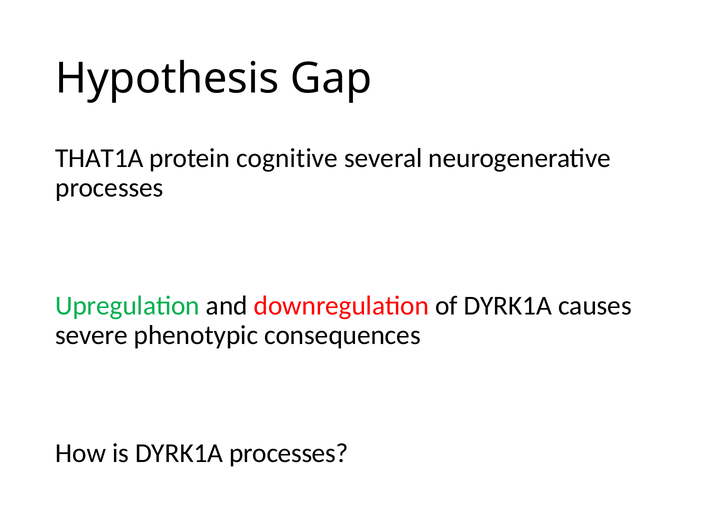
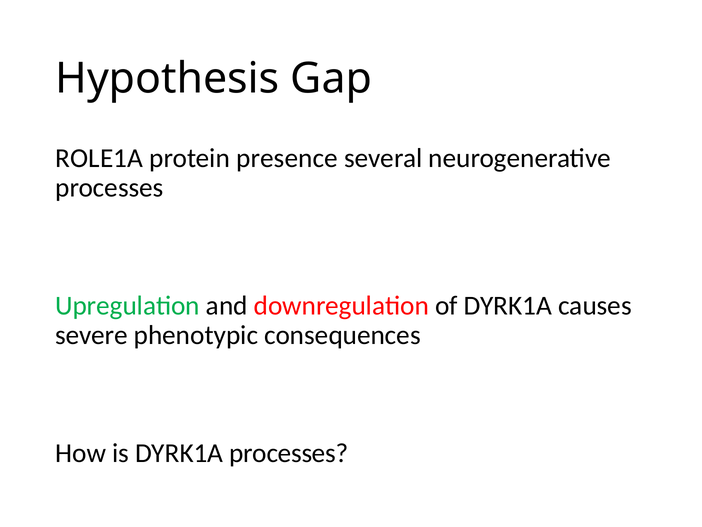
THAT1A: THAT1A -> ROLE1A (99, 158)
cognitive: cognitive -> presence (287, 158)
